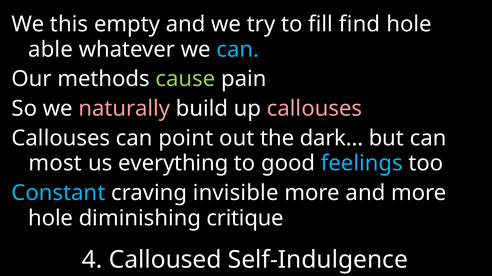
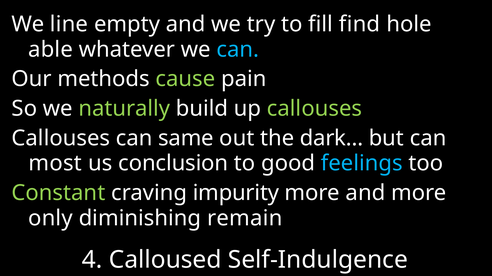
this: this -> line (69, 24)
naturally colour: pink -> light green (124, 109)
callouses colour: pink -> light green (314, 109)
point: point -> same (186, 139)
everything: everything -> conclusion (173, 164)
Constant colour: light blue -> light green (58, 193)
invisible: invisible -> impurity (236, 193)
hole: hole -> only (51, 219)
critique: critique -> remain (245, 219)
